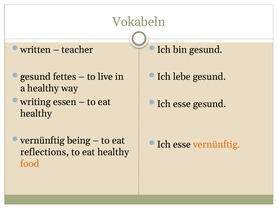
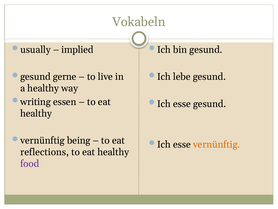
written: written -> usually (35, 50)
teacher: teacher -> implied (77, 50)
fettes: fettes -> gerne (65, 77)
food colour: orange -> purple (30, 163)
